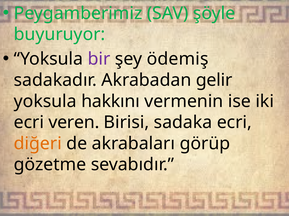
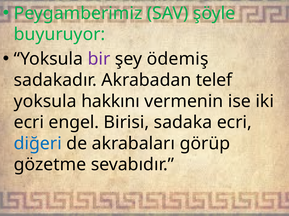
gelir: gelir -> telef (214, 80)
veren: veren -> engel (74, 123)
diğeri colour: orange -> blue (38, 144)
